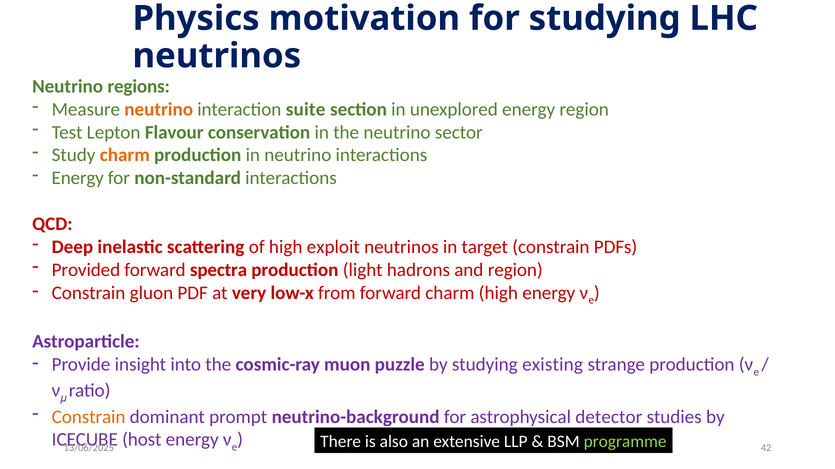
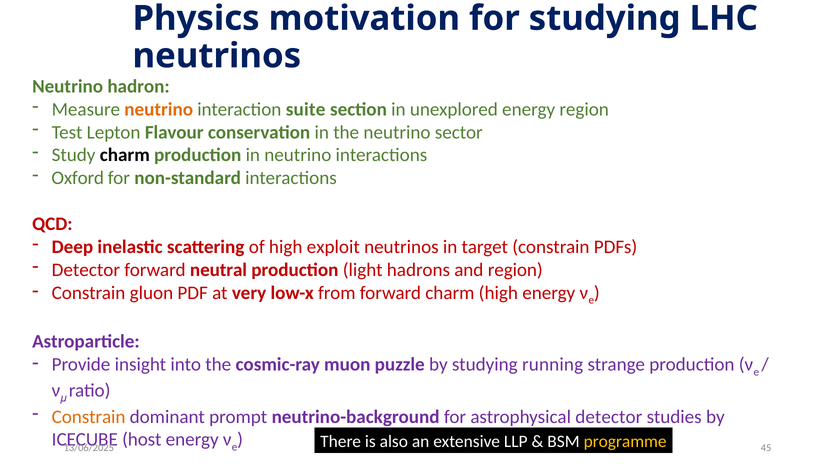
regions: regions -> hadron (139, 87)
charm colour: orange -> black (125, 155)
Energy: Energy -> Oxford (78, 178)
Provided: Provided -> Detector (86, 270)
spectra: spectra -> neutral (219, 270)
existing: existing -> running (553, 365)
programme colour: light green -> yellow (625, 442)
42: 42 -> 45 (766, 448)
